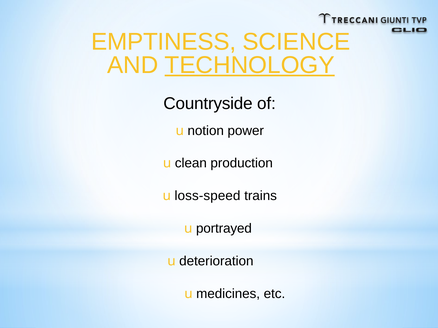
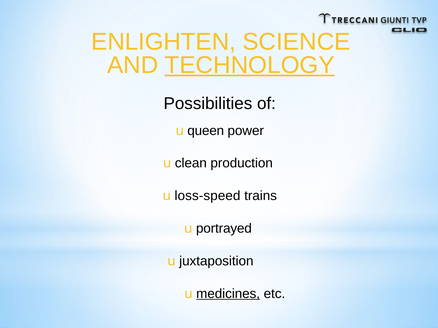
EMPTINESS: EMPTINESS -> ENLIGHTEN (164, 42)
Countryside: Countryside -> Possibilities (208, 104)
notion: notion -> queen (206, 131)
deterioration: deterioration -> juxtaposition (216, 261)
medicines underline: none -> present (228, 294)
